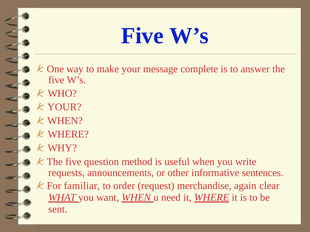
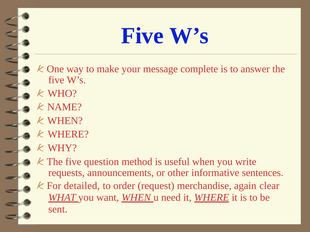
YOUR: YOUR -> NAME (65, 107)
familiar: familiar -> detailed (82, 186)
